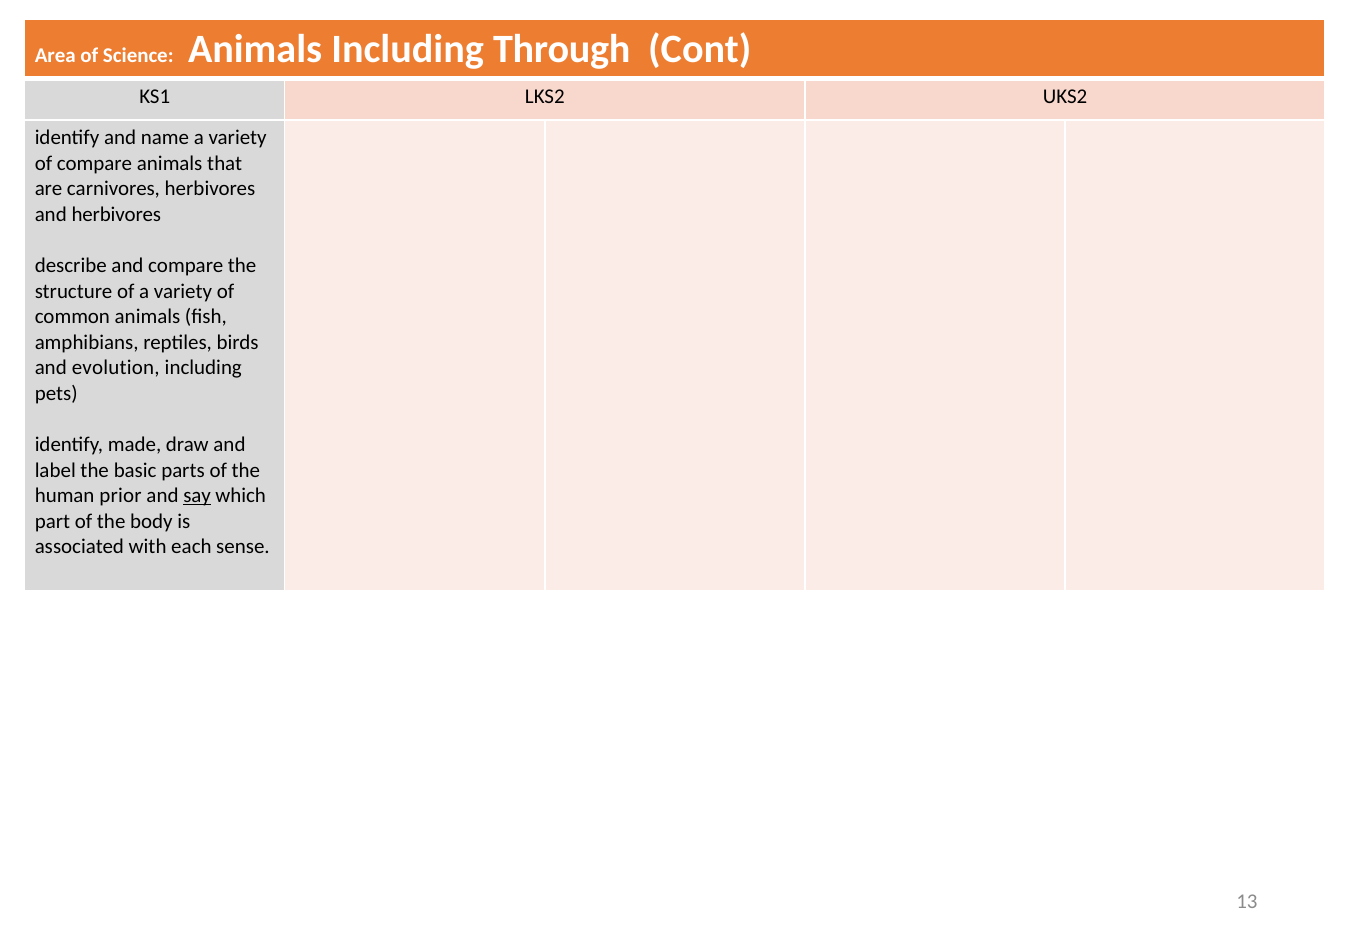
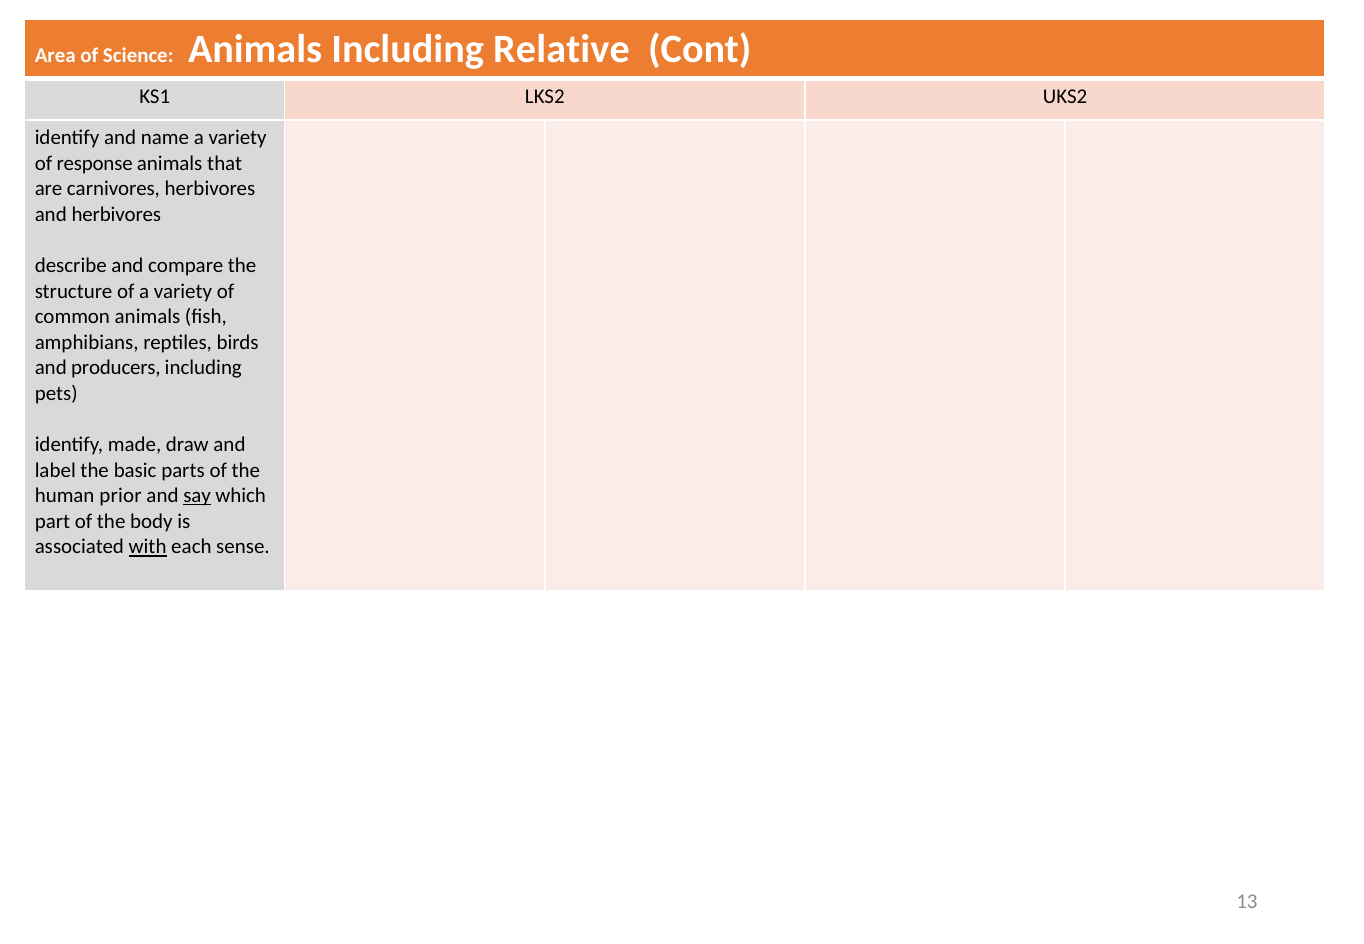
Through: Through -> Relative (561, 49)
of compare: compare -> response (95, 163)
evolution: evolution -> producers (116, 368)
with underline: none -> present (148, 547)
